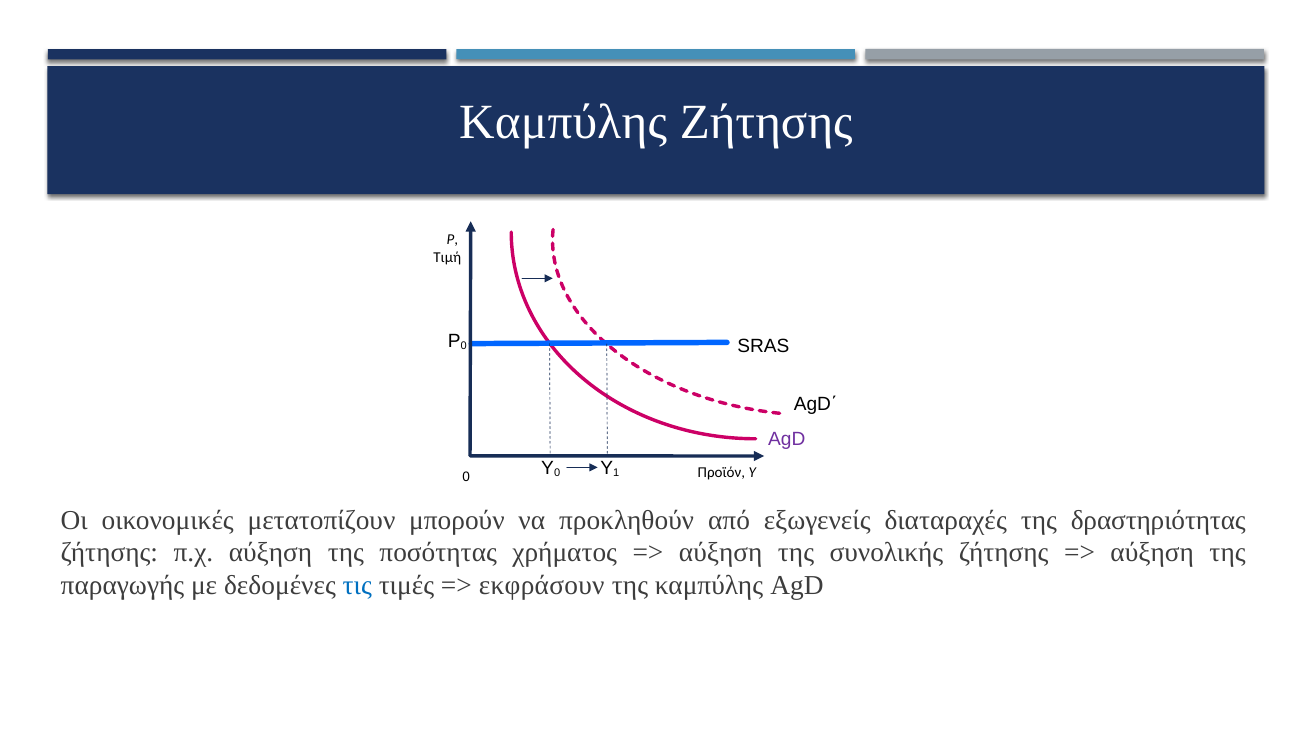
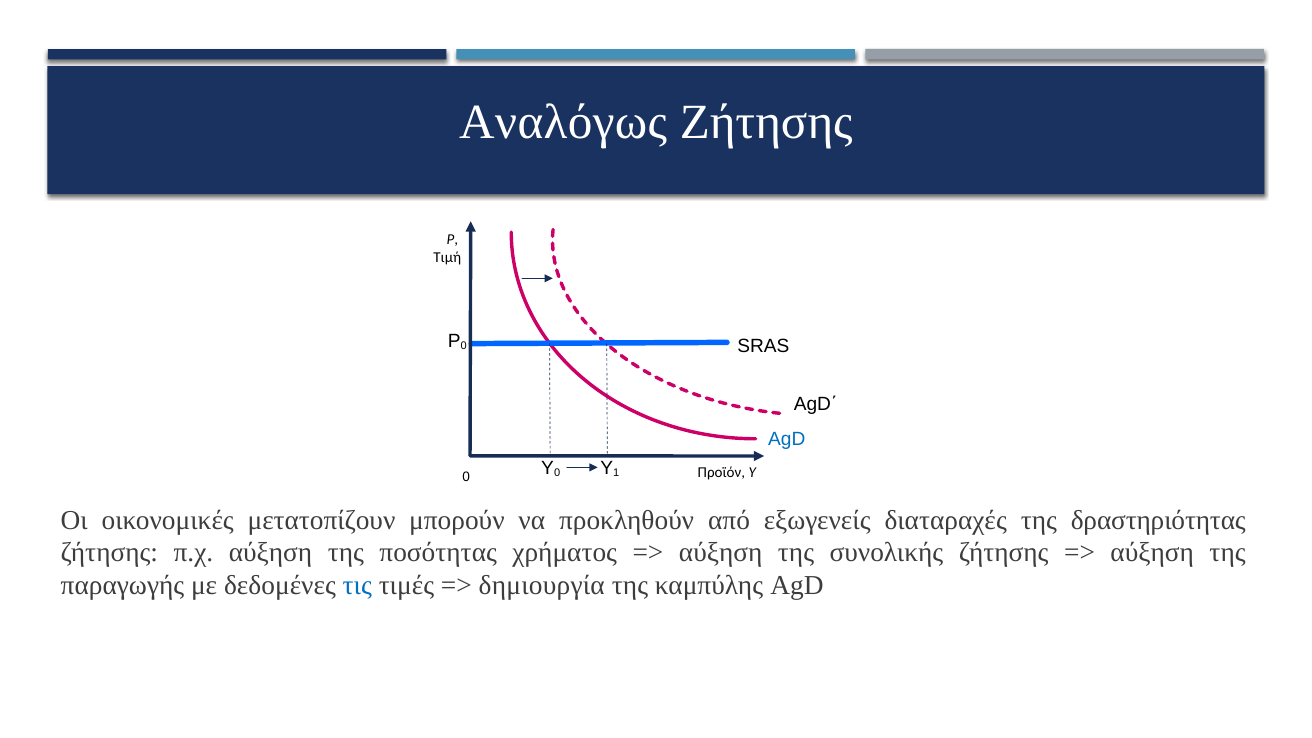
Καμπύλης: Καμπύλης -> Αναλόγως (563, 122)
AgD colour: purple -> blue (787, 440)
εκφράσουν: εκφράσουν -> δημιουργία (542, 586)
